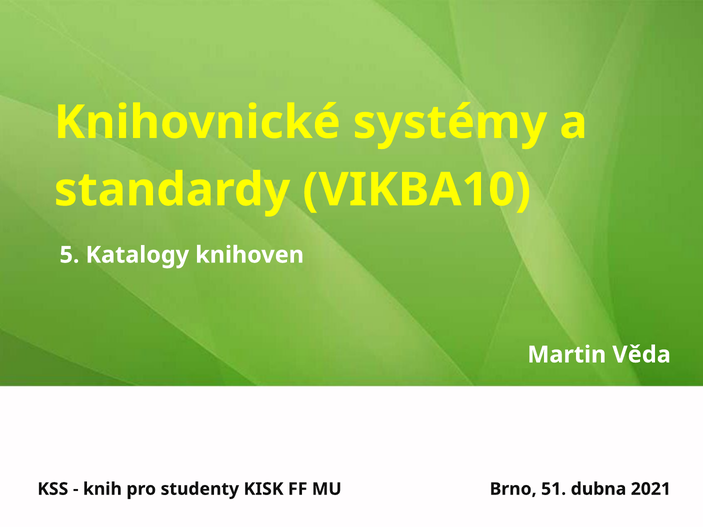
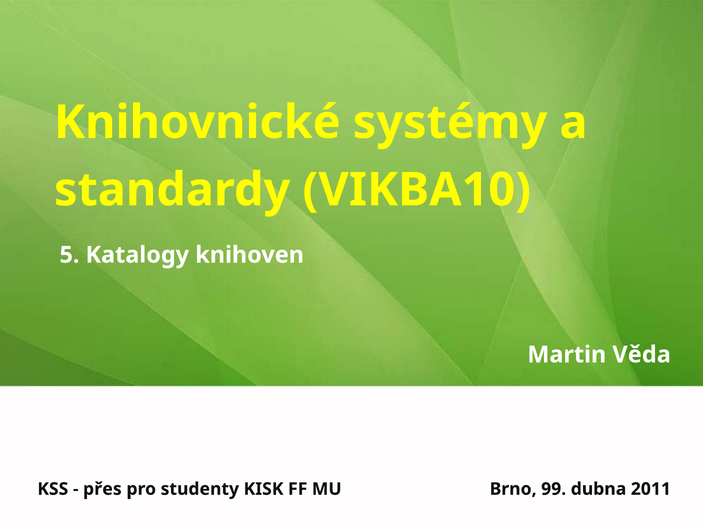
knih: knih -> přes (102, 489)
51: 51 -> 99 (554, 489)
2021: 2021 -> 2011 (651, 489)
